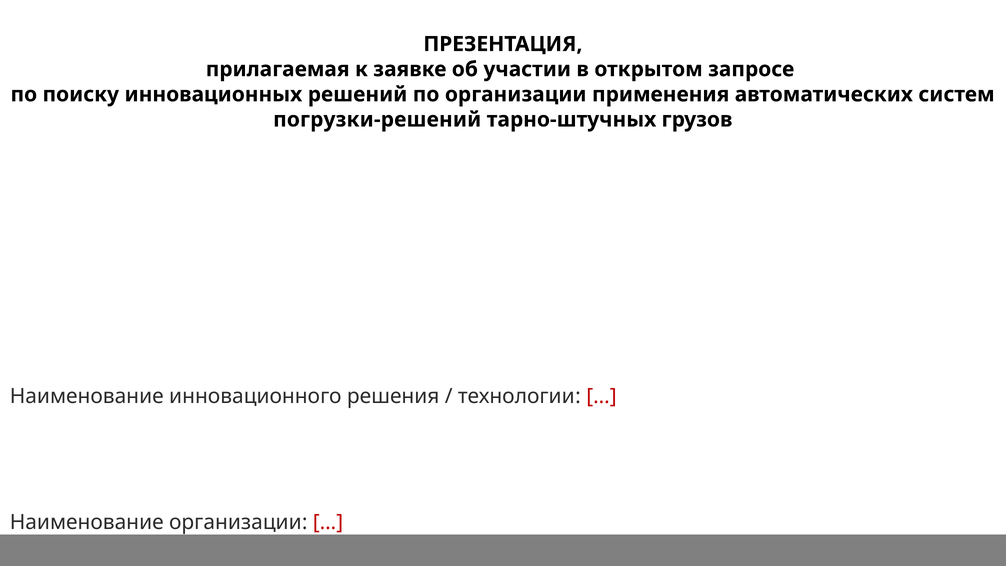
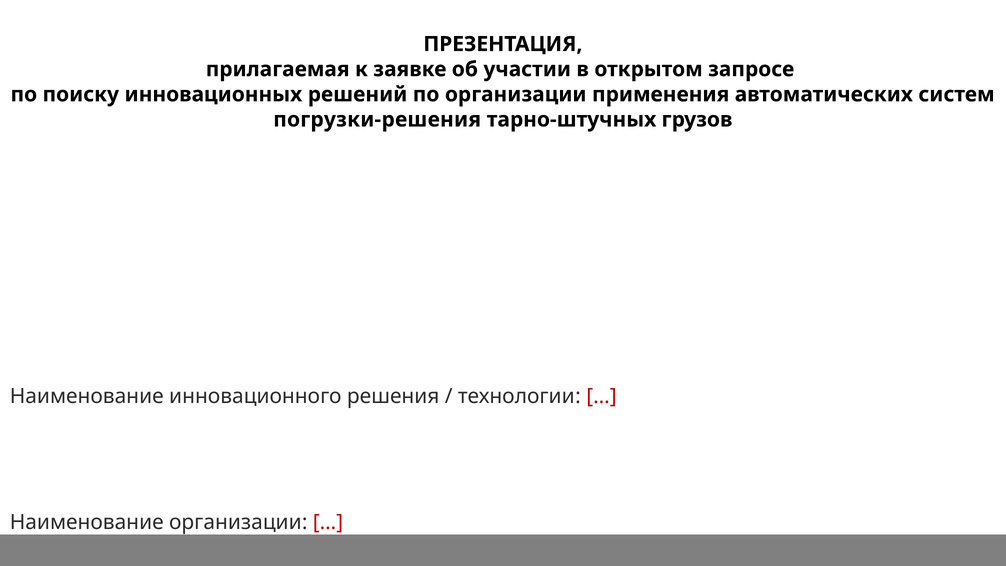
погрузки-решений: погрузки-решений -> погрузки-решения (377, 120)
